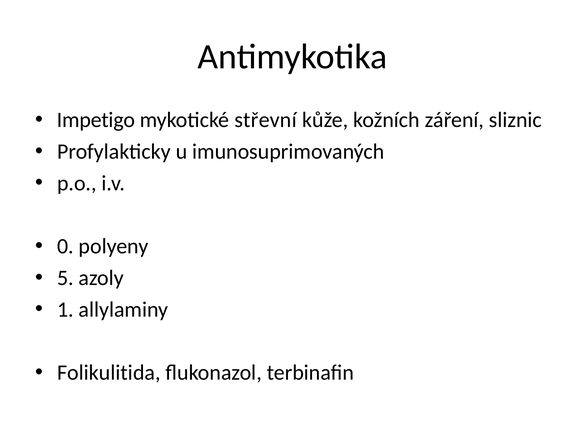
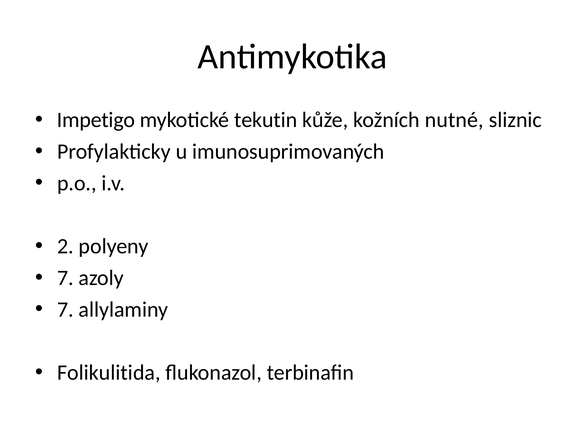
střevní: střevní -> tekutin (266, 120)
záření: záření -> nutné (454, 120)
0: 0 -> 2 (65, 246)
5: 5 -> 7 (65, 278)
1: 1 -> 7 (65, 309)
